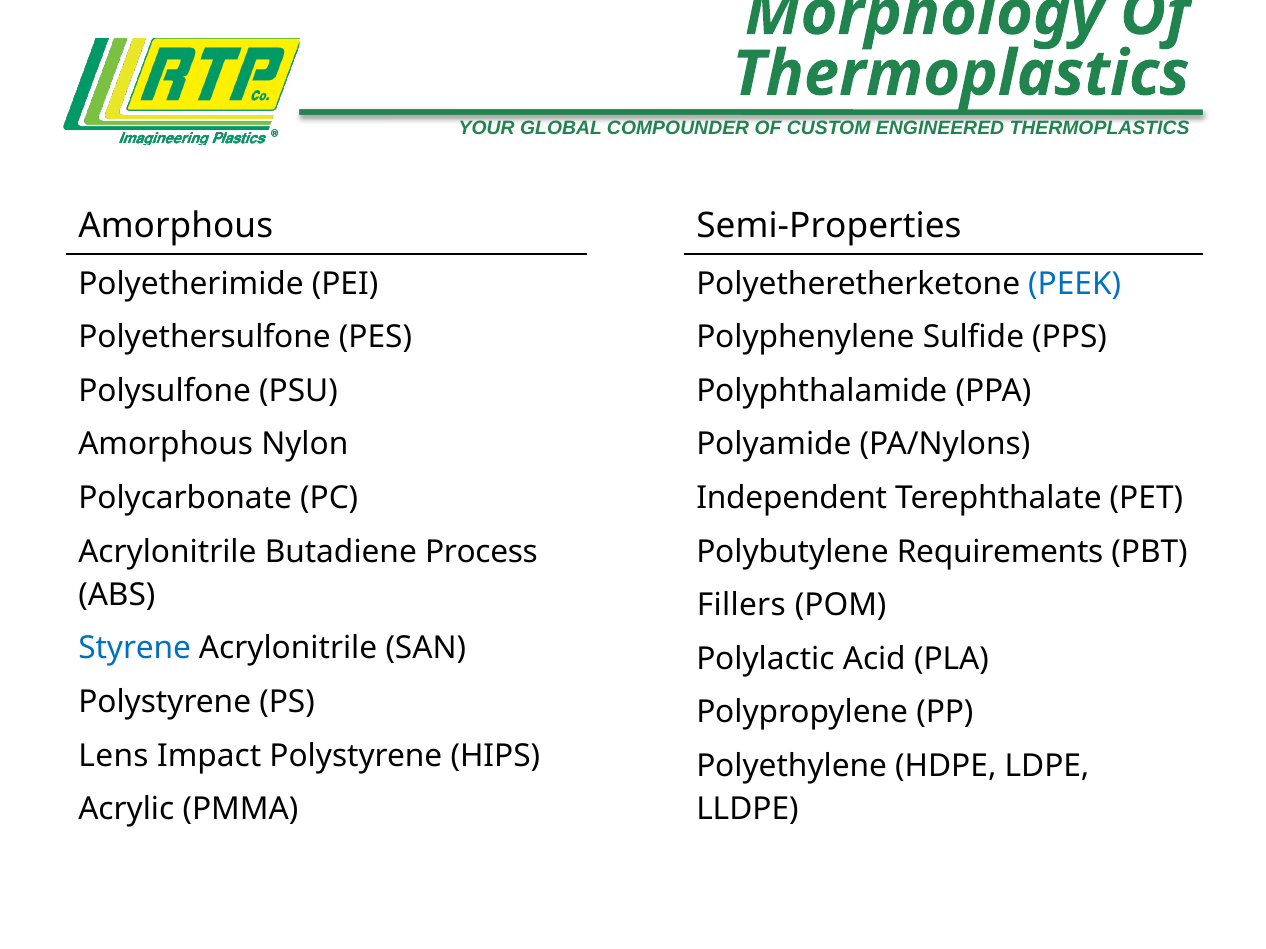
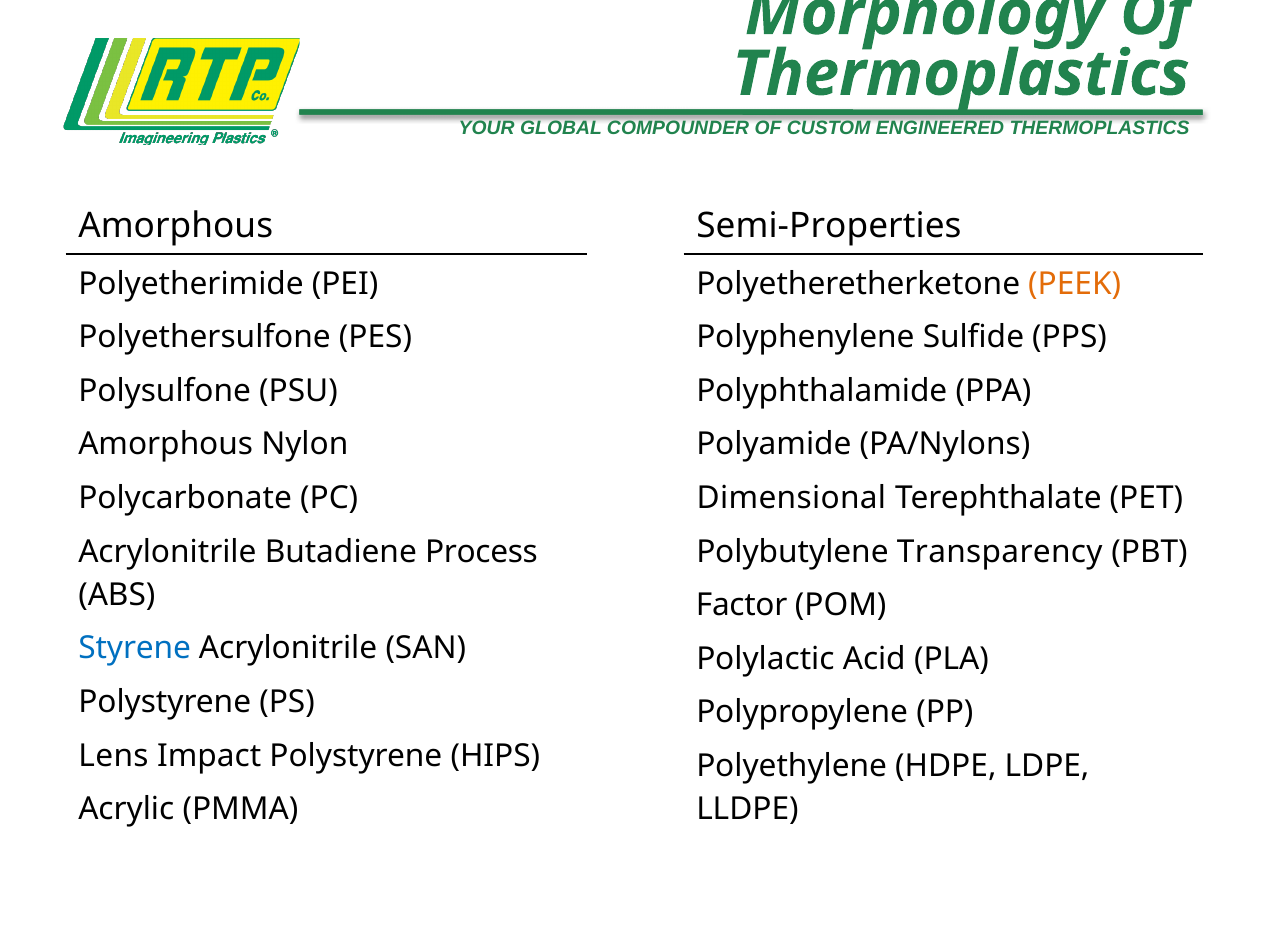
PEEK colour: blue -> orange (1075, 284)
Independent: Independent -> Dimensional (791, 498)
Requirements: Requirements -> Transparency (1000, 552)
Fillers: Fillers -> Factor (742, 606)
